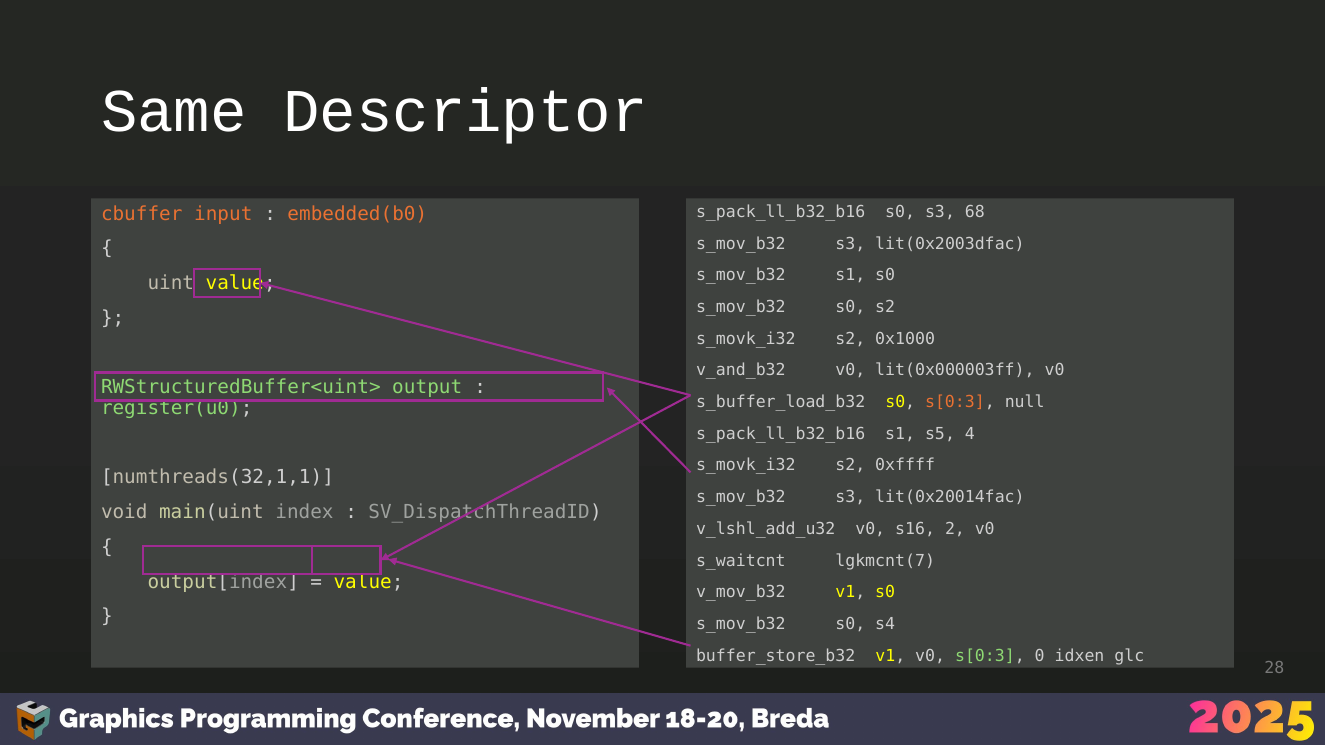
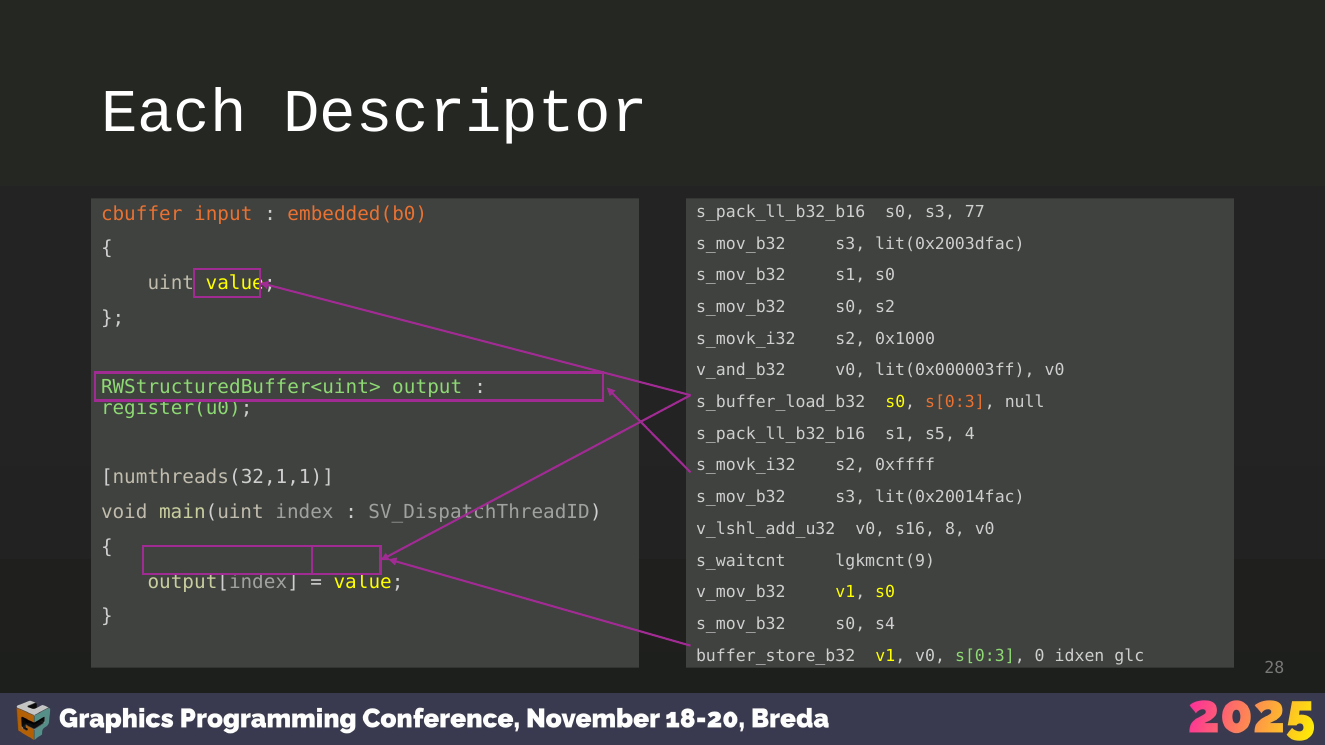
Same: Same -> Each (174, 111)
68: 68 -> 77 (975, 212)
2: 2 -> 8 (955, 529)
lgkmcnt(7: lgkmcnt(7 -> lgkmcnt(9 (885, 561)
